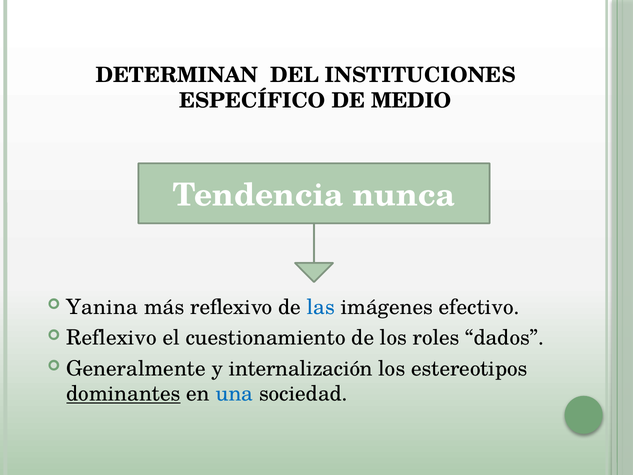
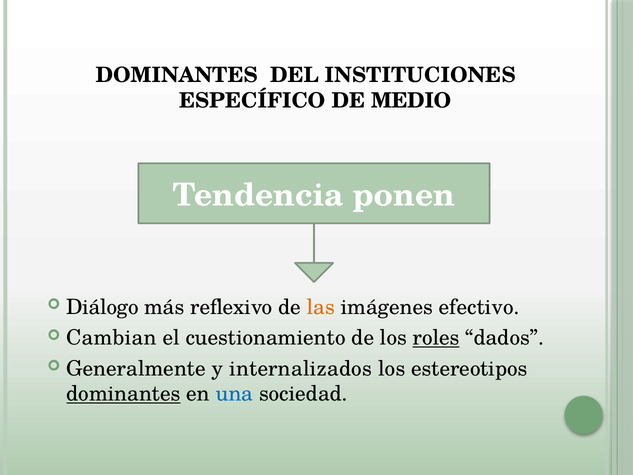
DETERMINAN: DETERMINAN -> DOMINANTES (177, 75)
nunca: nunca -> ponen (404, 195)
Yanina: Yanina -> Diálogo (102, 307)
las colour: blue -> orange (321, 307)
Reflexivo: Reflexivo -> Cambian (111, 338)
roles underline: none -> present (436, 338)
internalización: internalización -> internalizados (301, 368)
